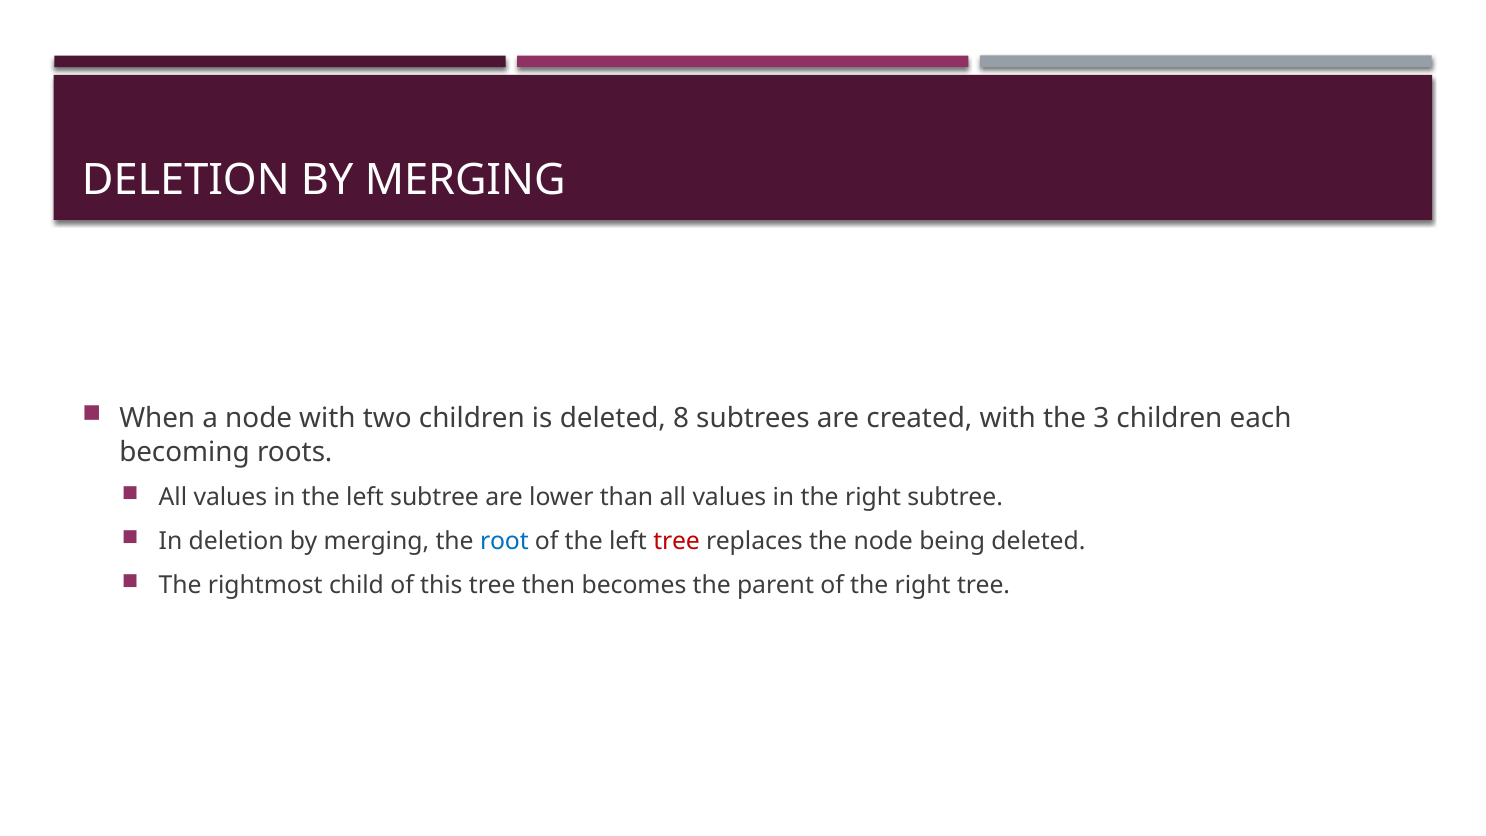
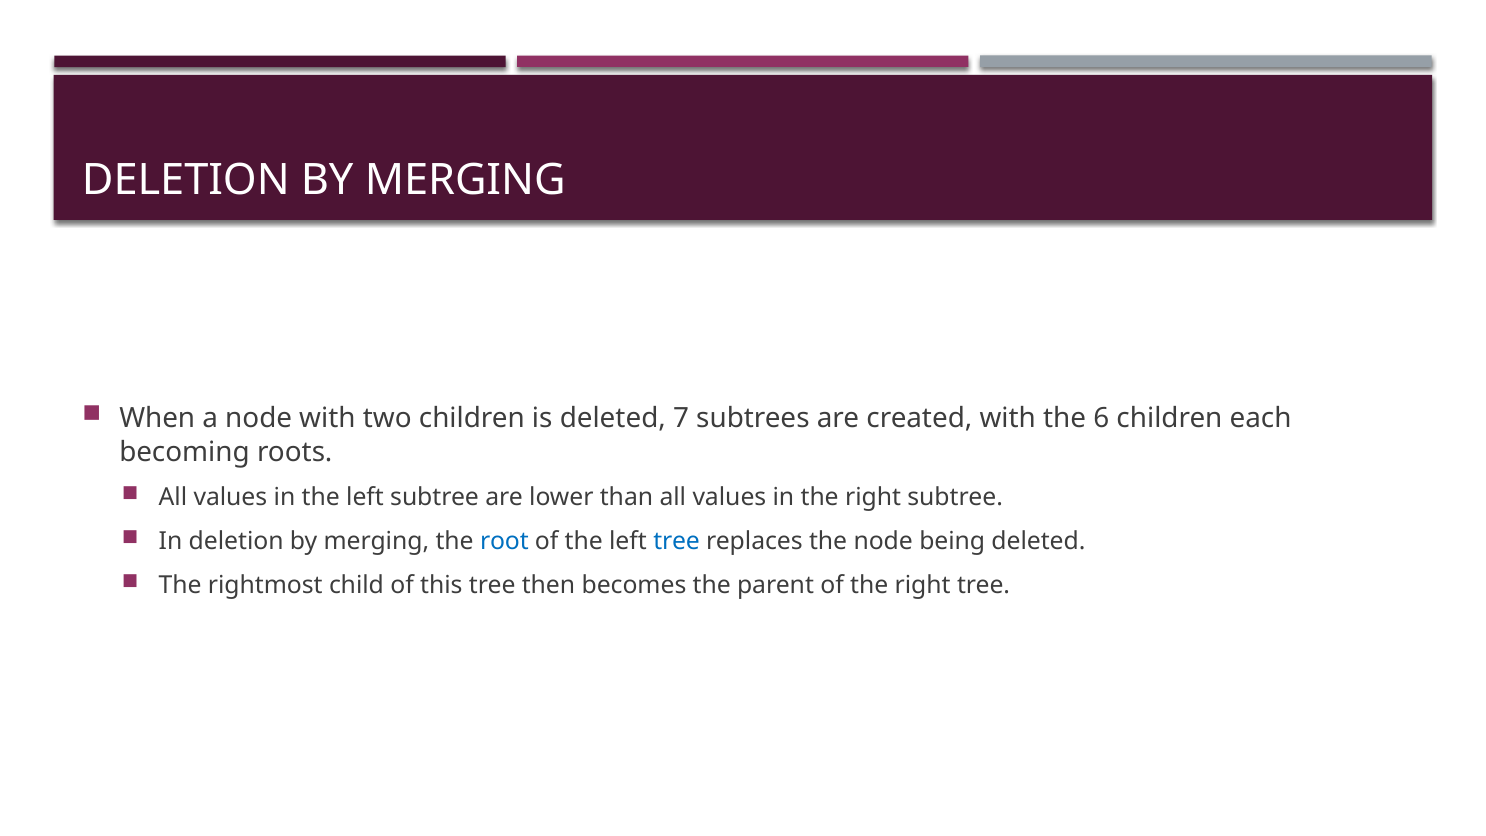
8: 8 -> 7 (681, 419)
3: 3 -> 6 (1101, 419)
tree colour: red -> blue (677, 542)
